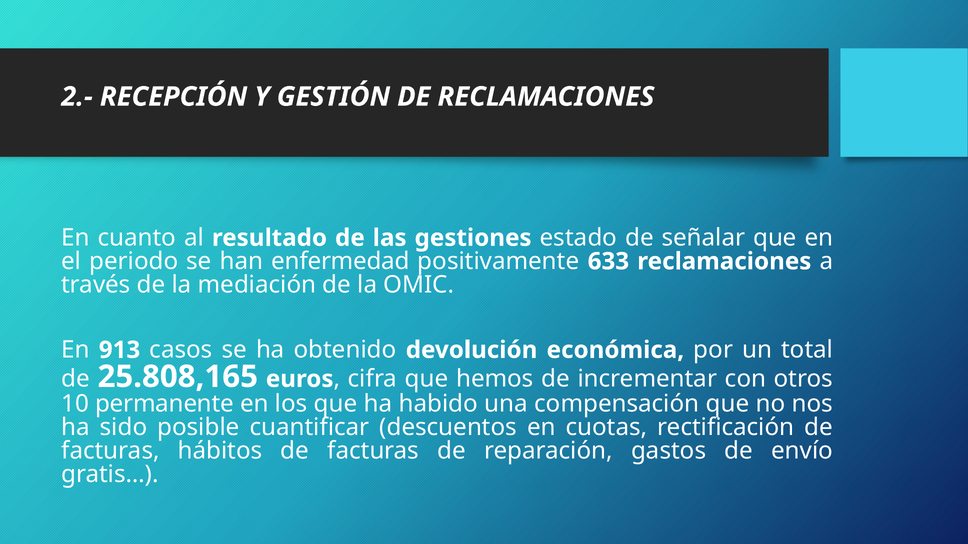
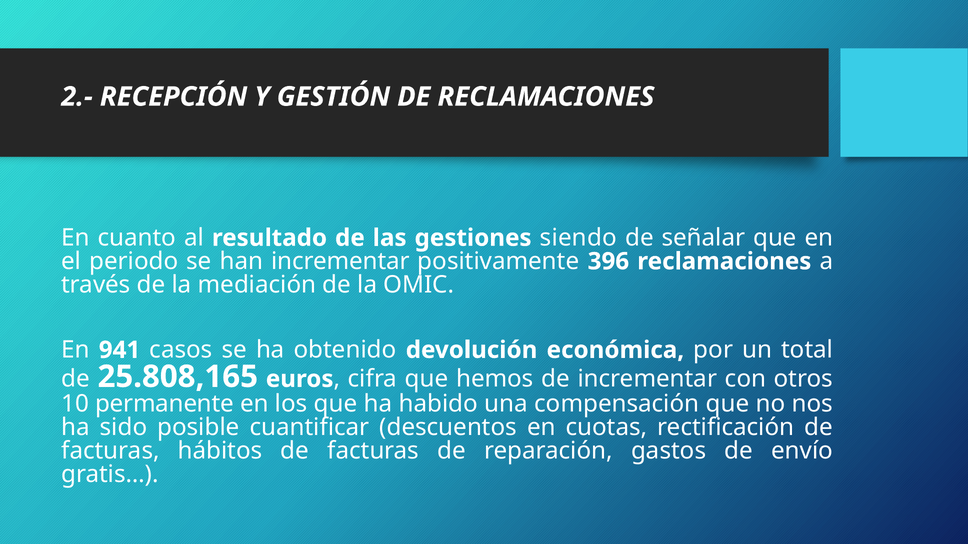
estado: estado -> siendo (578, 238)
han enfermedad: enfermedad -> incrementar (340, 262)
633: 633 -> 396 (608, 262)
913: 913 -> 941 (120, 350)
